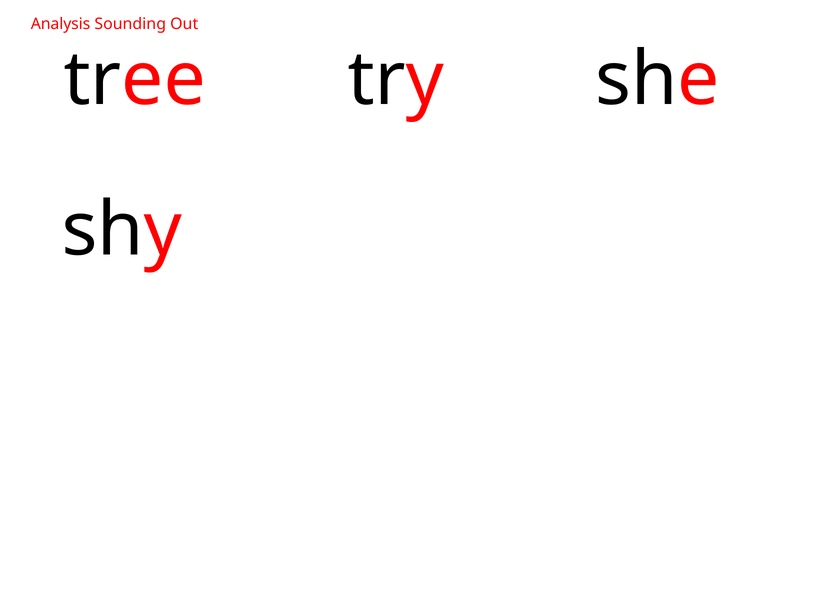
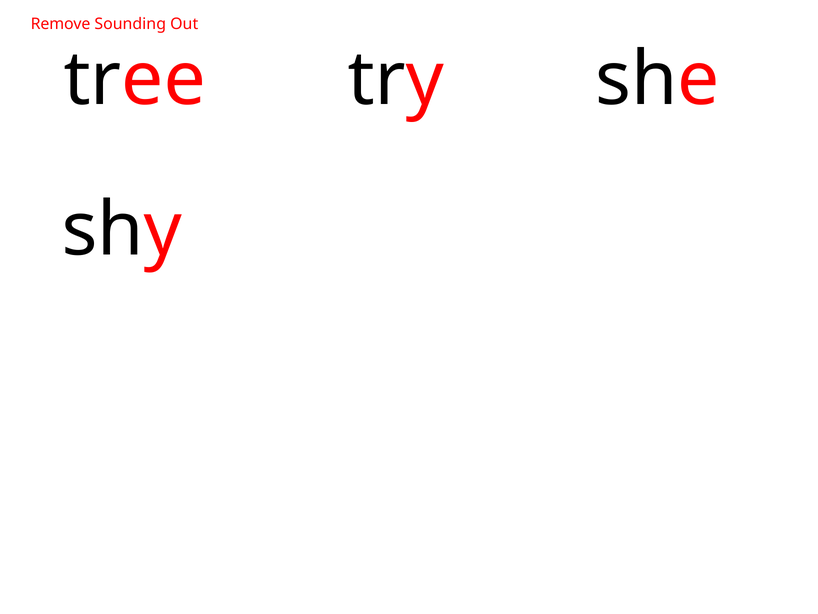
Analysis: Analysis -> Remove (61, 24)
